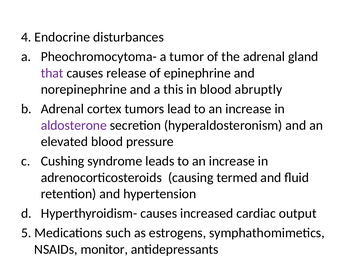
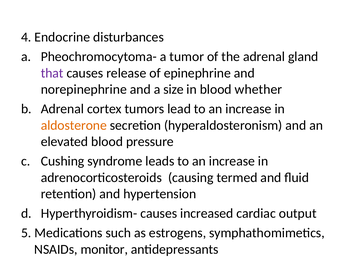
this: this -> size (173, 90)
abruptly: abruptly -> whether (258, 90)
aldosterone colour: purple -> orange (74, 125)
